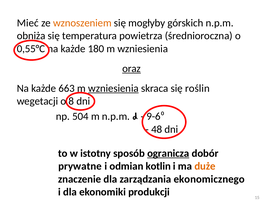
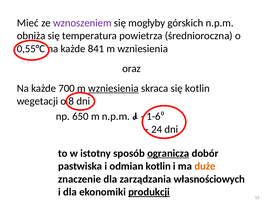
wznoszeniem colour: orange -> purple (82, 23)
180: 180 -> 841 (96, 49)
oraz underline: present -> none (132, 68)
663: 663 -> 700 (67, 88)
się roślin: roślin -> kotlin (197, 88)
504: 504 -> 650 (80, 116)
9-6⁰: 9-6⁰ -> 1-6⁰ (156, 116)
48: 48 -> 24 (157, 129)
prywatne: prywatne -> pastwiska (80, 166)
ekonomicznego: ekonomicznego -> własnościowych (209, 179)
produkcji underline: none -> present (149, 192)
